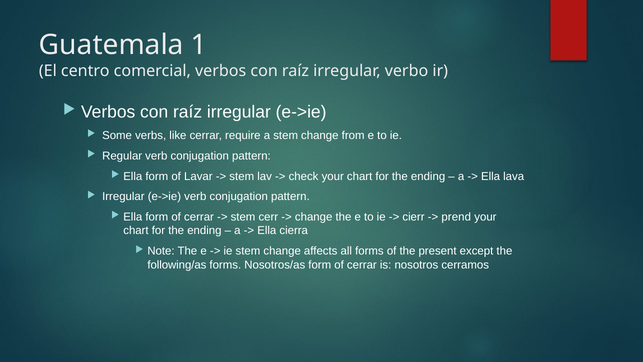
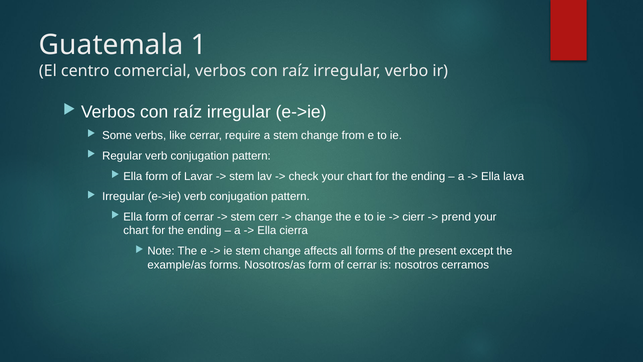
following/as: following/as -> example/as (177, 265)
